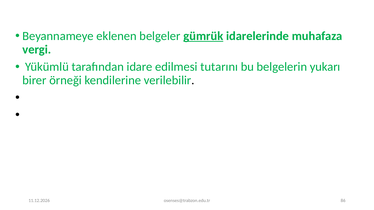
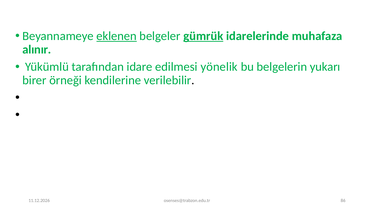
eklenen underline: none -> present (117, 36)
vergi: vergi -> alınır (37, 50)
tutarını: tutarını -> yönelik (219, 67)
